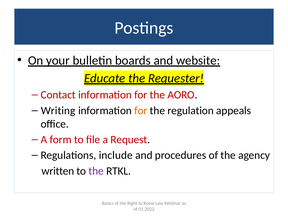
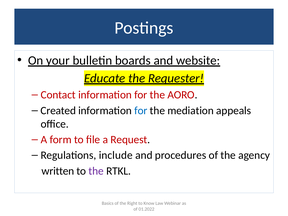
Writing: Writing -> Created (58, 111)
for colour: orange -> blue (141, 111)
regulation: regulation -> mediation (191, 111)
